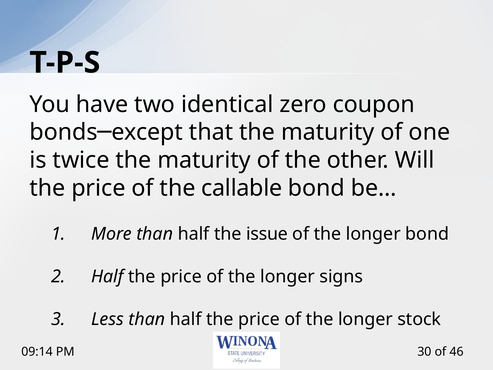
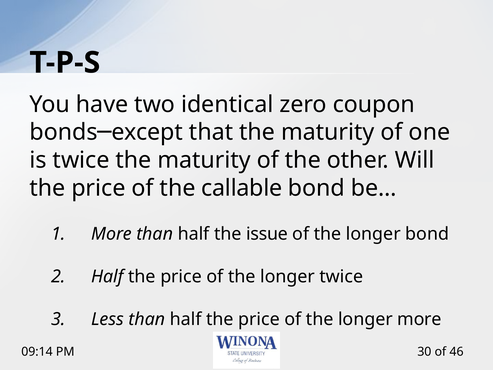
longer signs: signs -> twice (341, 276)
longer stock: stock -> more (419, 319)
